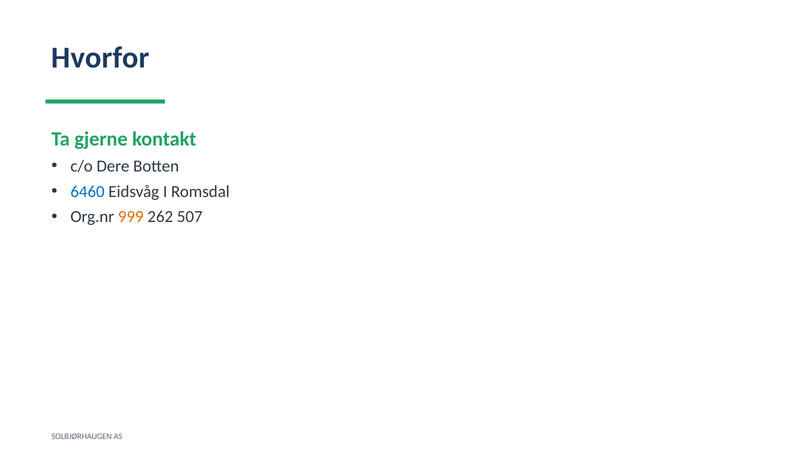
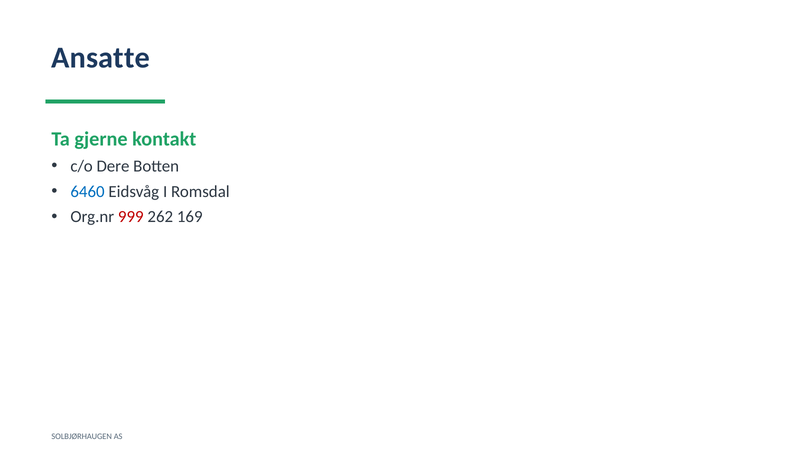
Hvorfor: Hvorfor -> Ansatte (101, 58)
999 colour: orange -> red (131, 217)
507: 507 -> 169 (190, 217)
